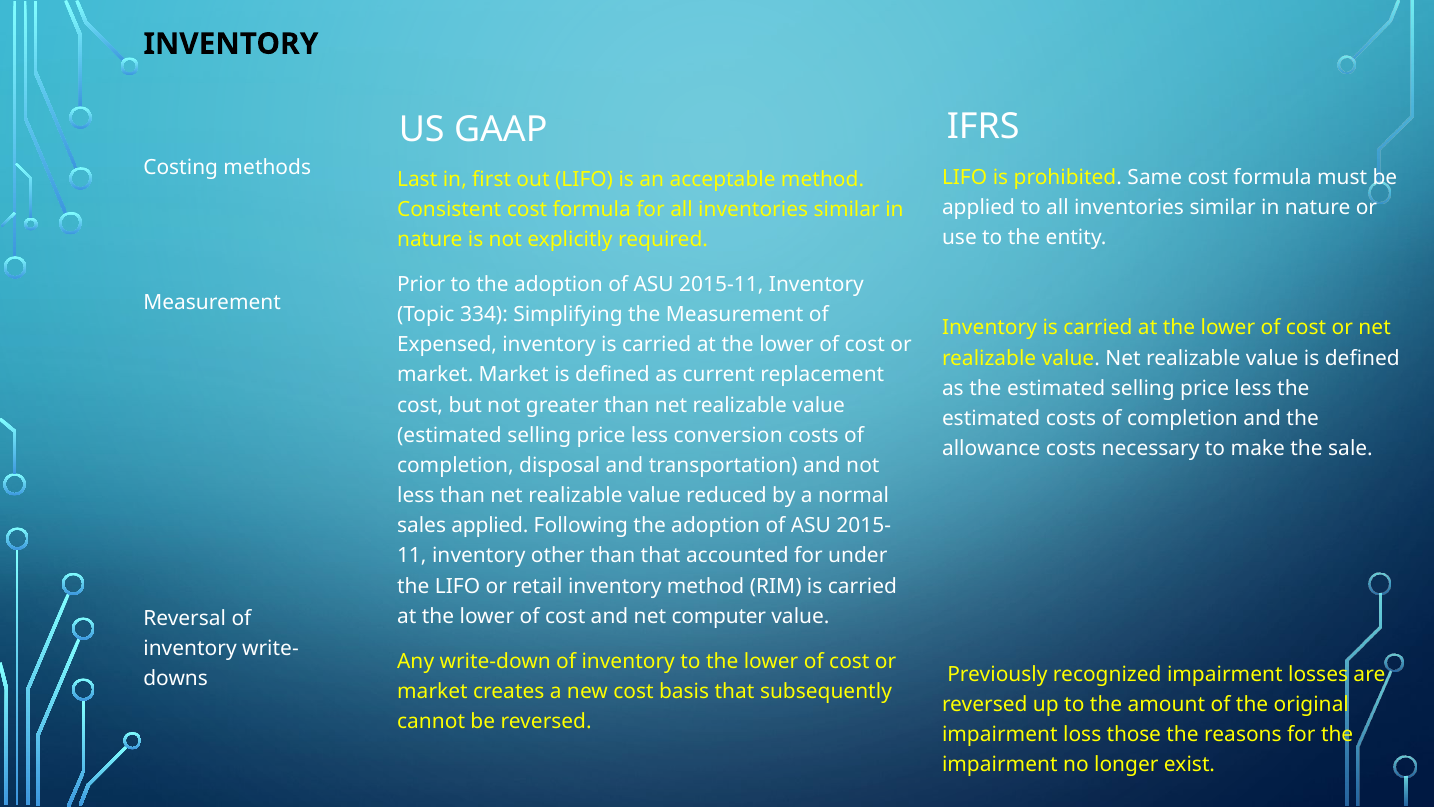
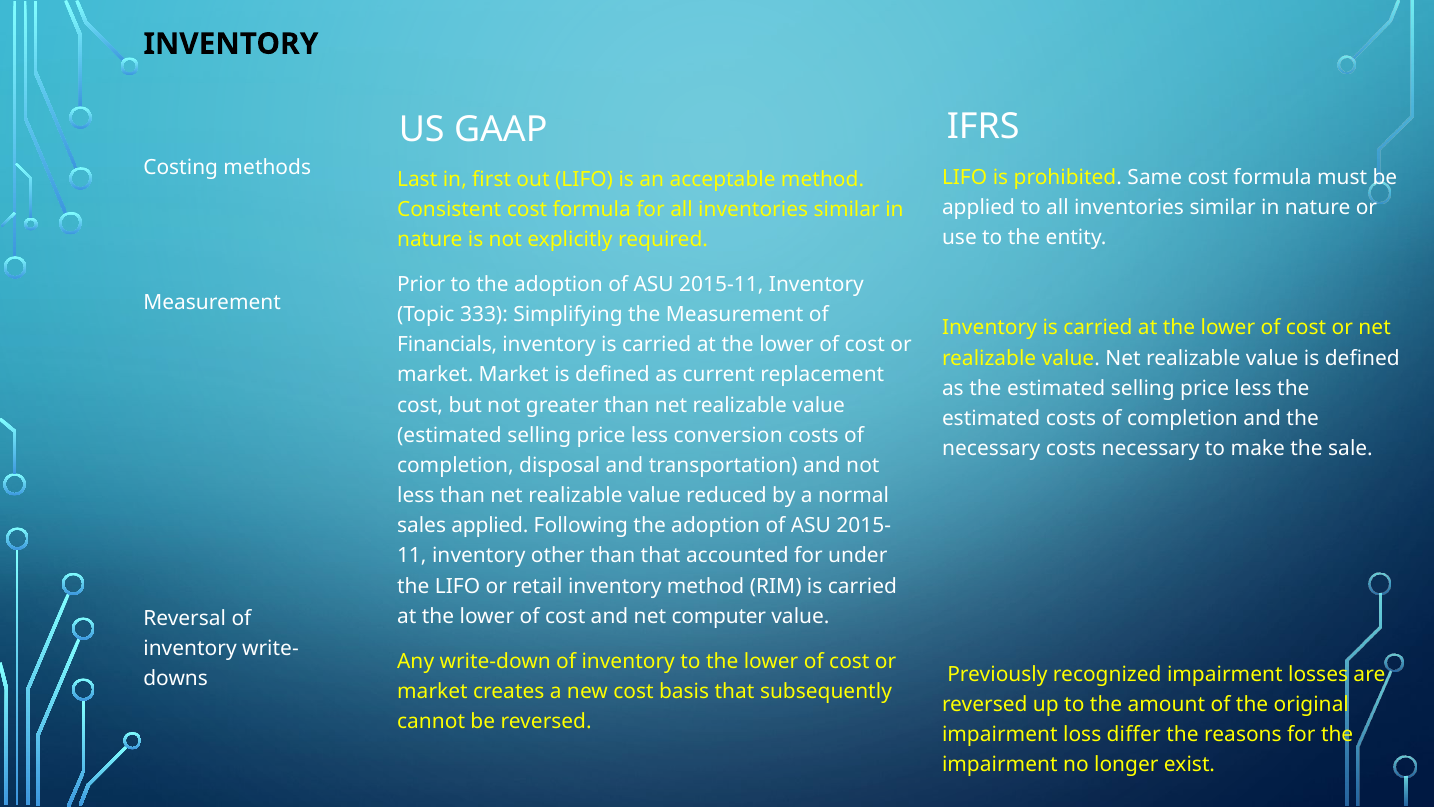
334: 334 -> 333 (484, 315)
Expensed: Expensed -> Financials (447, 345)
allowance: allowance -> necessary (991, 448)
those: those -> differ (1134, 734)
